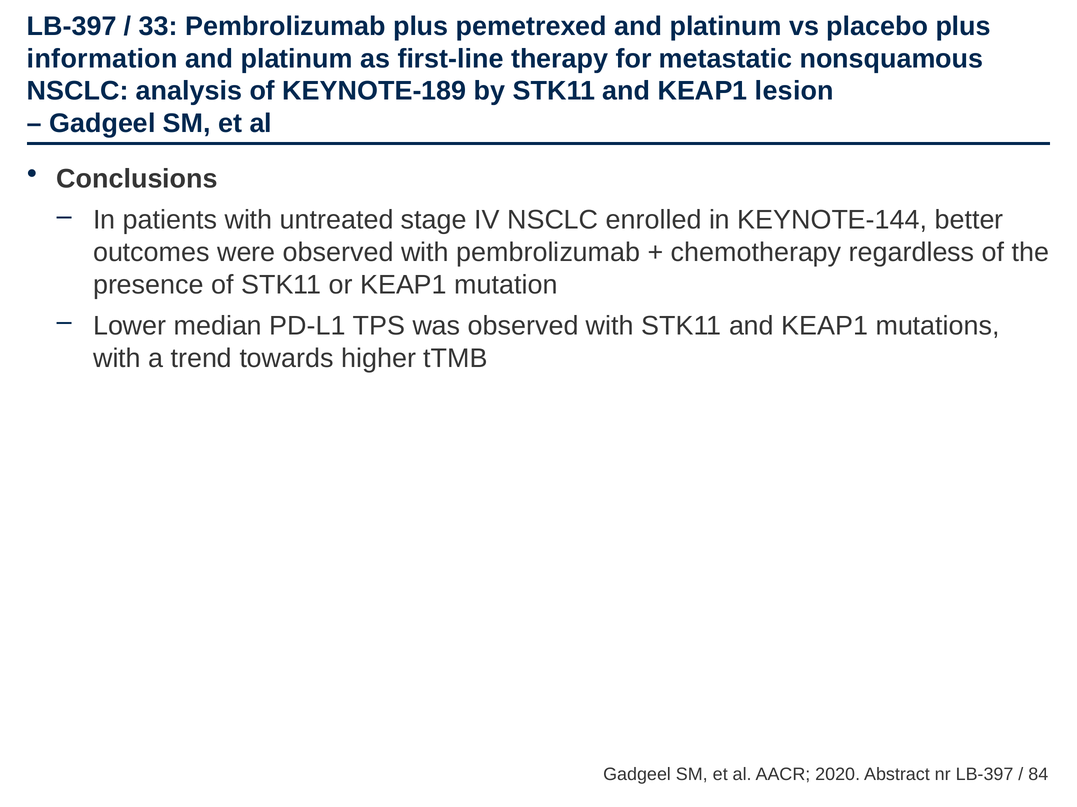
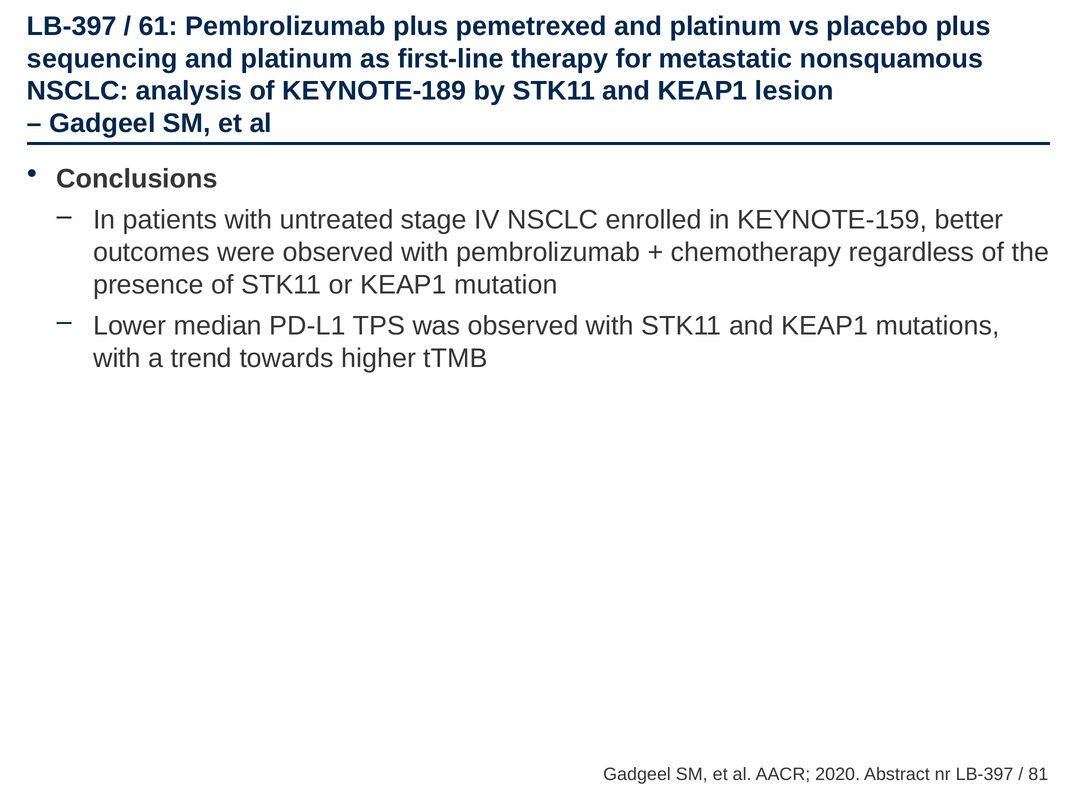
33: 33 -> 61 (158, 26)
information: information -> sequencing (102, 59)
KEYNOTE-144: KEYNOTE-144 -> KEYNOTE-159 (832, 220)
84: 84 -> 81 (1038, 775)
